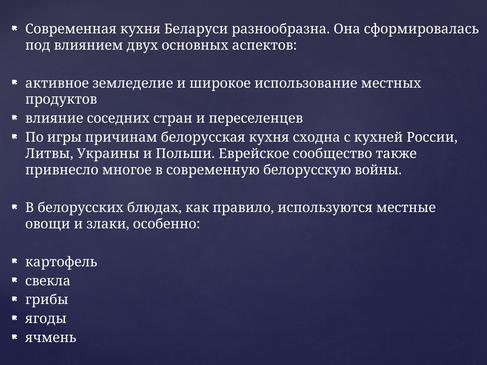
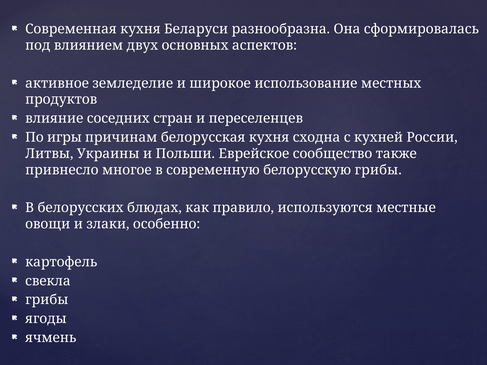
белорусскую войны: войны -> грибы (378, 170)
